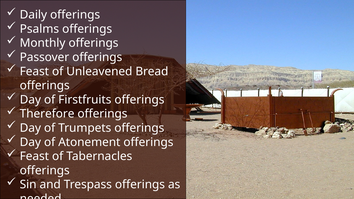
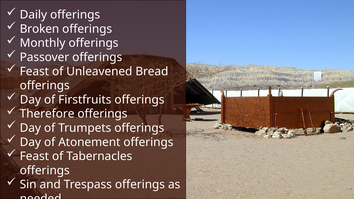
Psalms: Psalms -> Broken (39, 29)
